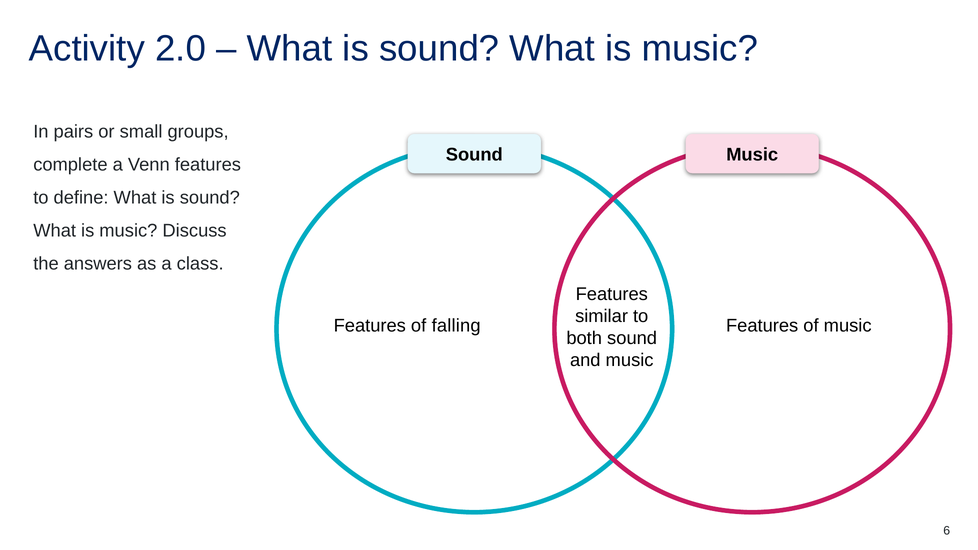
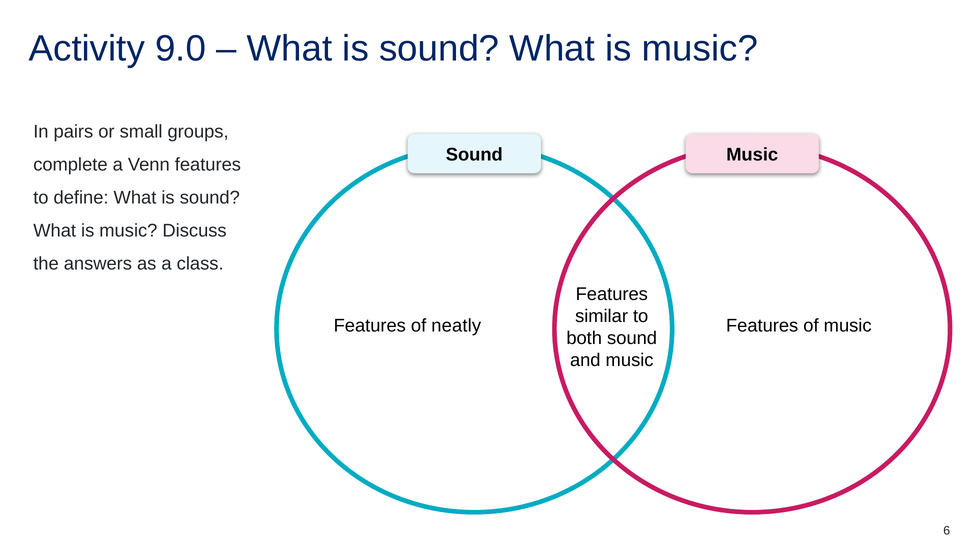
2.0: 2.0 -> 9.0 (180, 48)
falling: falling -> neatly (456, 326)
